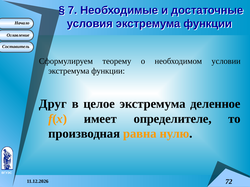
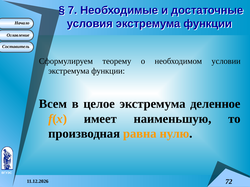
Друг: Друг -> Всем (53, 104)
определителе: определителе -> наименьшую (173, 119)
